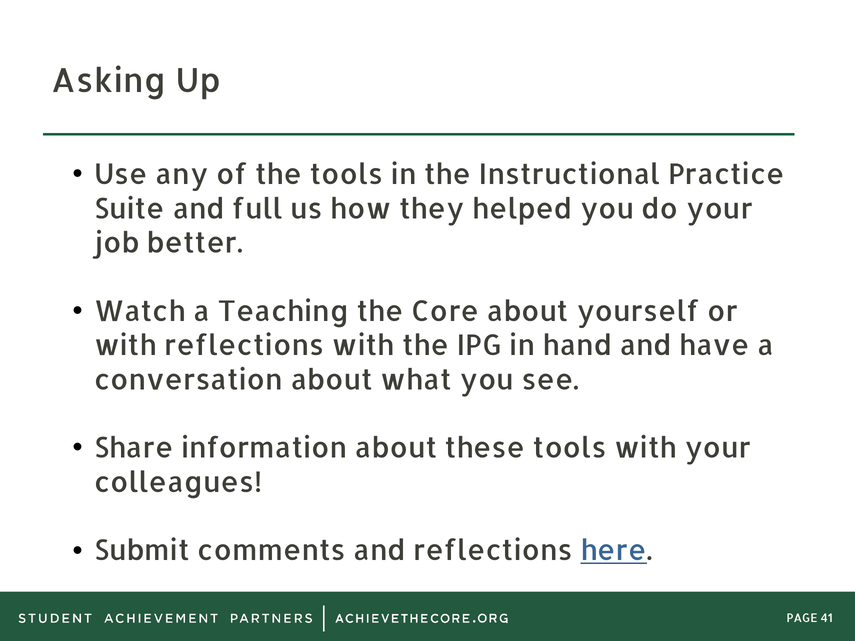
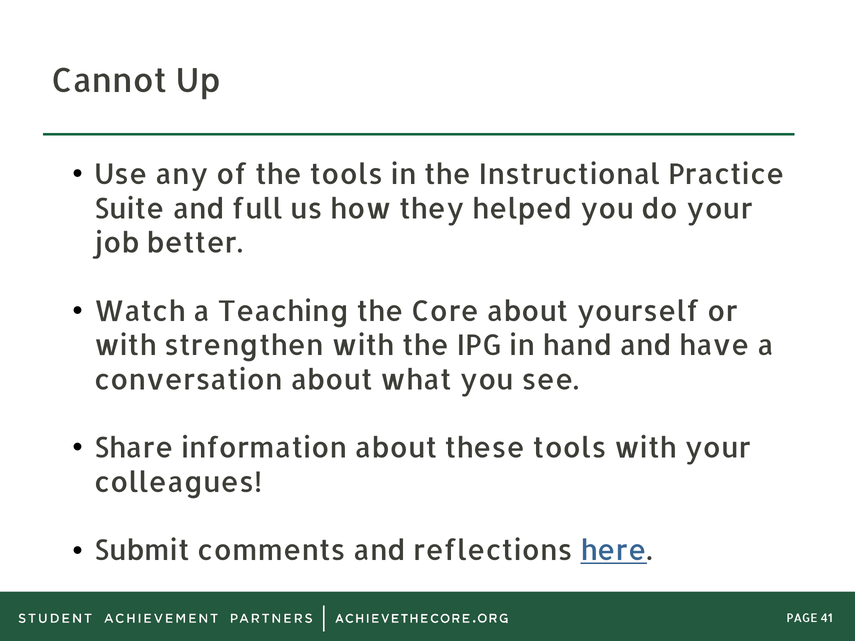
Asking: Asking -> Cannot (109, 81)
with reflections: reflections -> strengthen (244, 346)
